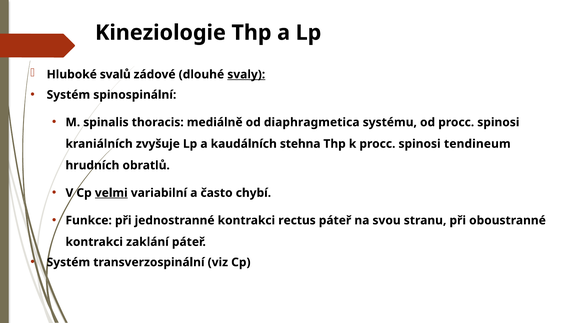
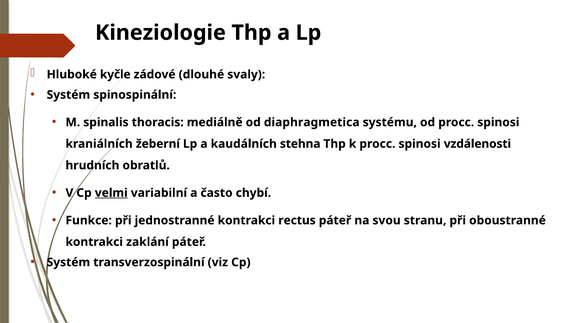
svalů: svalů -> kyčle (115, 75)
svaly underline: present -> none (246, 75)
zvyšuje: zvyšuje -> žeberní (158, 144)
tendineum: tendineum -> vzdálenosti (477, 144)
